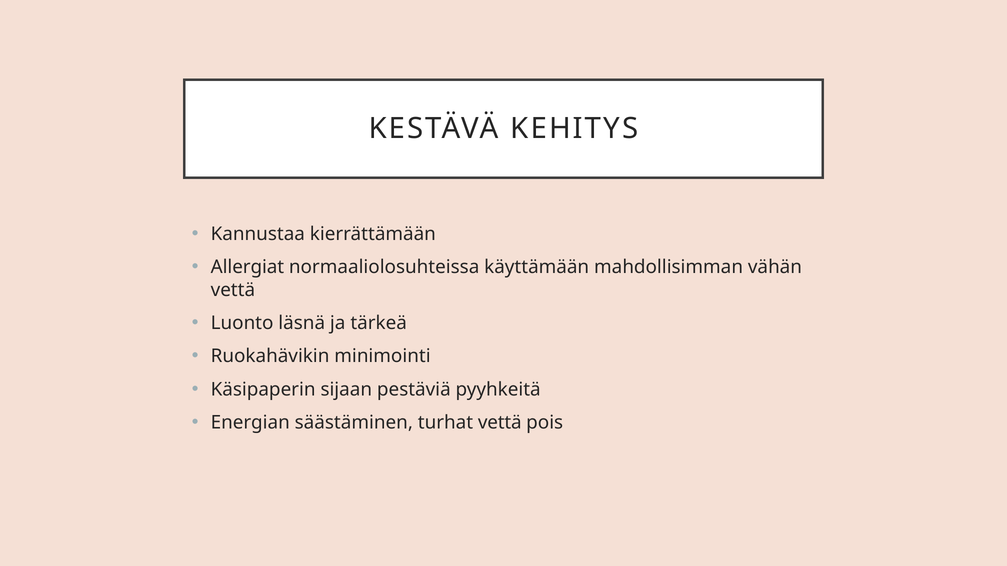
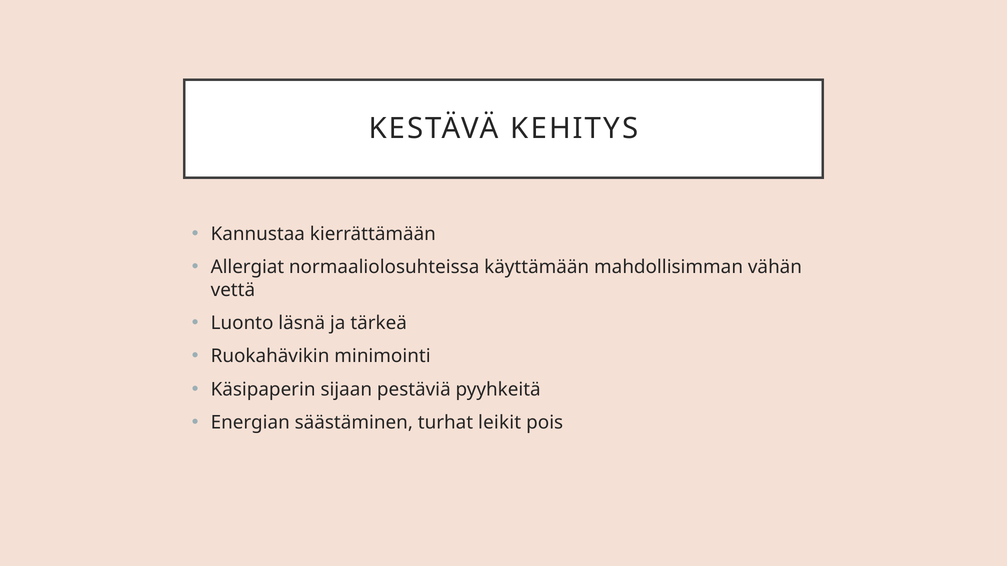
turhat vettä: vettä -> leikit (500, 423)
